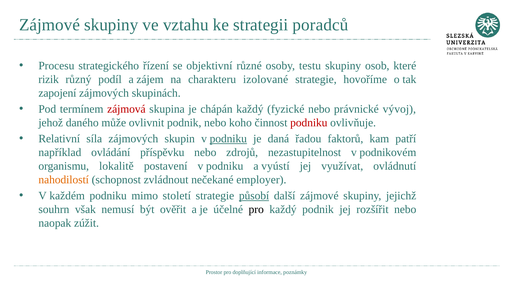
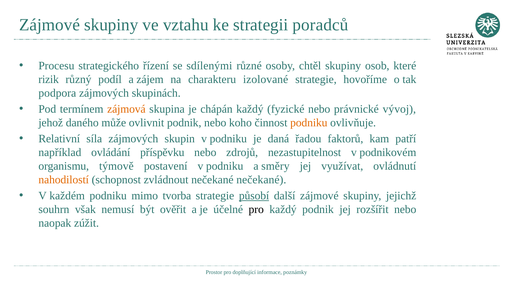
objektivní: objektivní -> sdílenými (209, 66)
testu: testu -> chtěl (310, 66)
zapojení: zapojení -> podpora (57, 93)
zájmová colour: red -> orange (126, 109)
podniku colour: red -> orange (309, 123)
podniku underline: present -> none (228, 139)
lokalitě: lokalitě -> týmově (116, 166)
vyústí: vyústí -> směry (275, 166)
nečekané employer: employer -> nečekané (261, 180)
století: století -> tvorba (177, 196)
